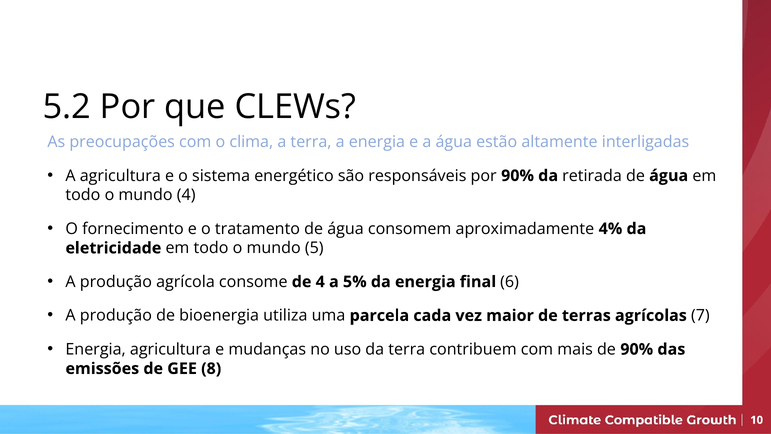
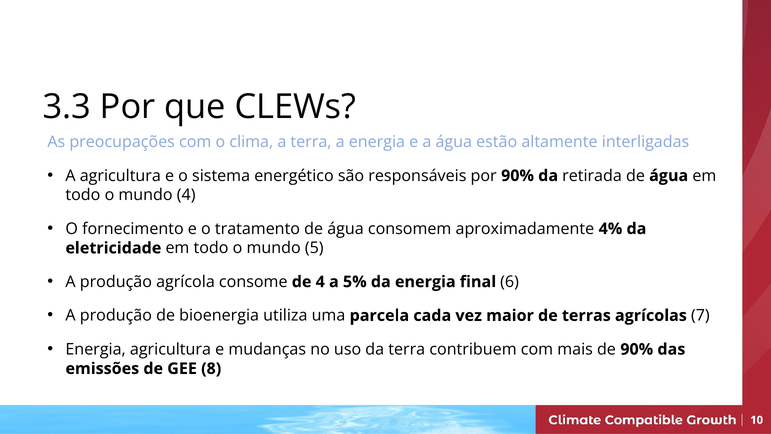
5.2: 5.2 -> 3.3 (67, 107)
